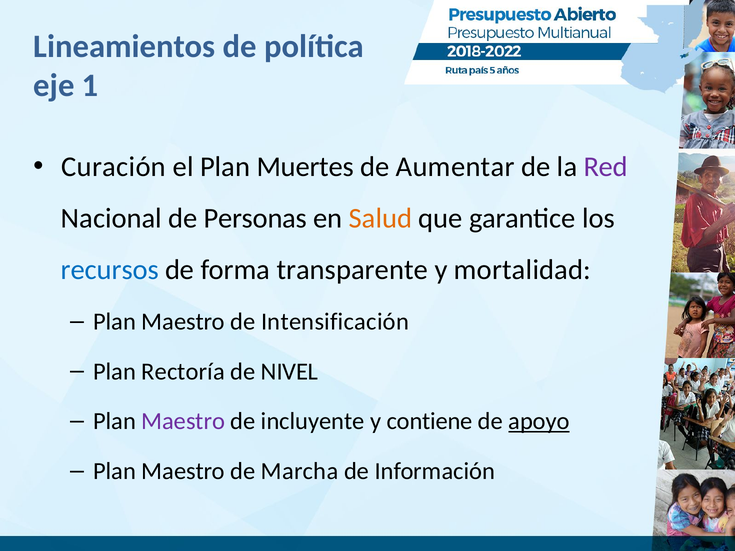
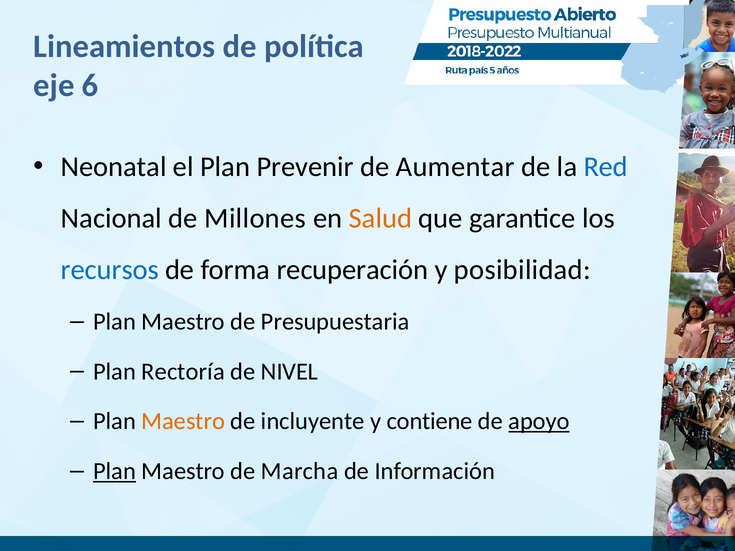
1: 1 -> 6 (90, 86)
Curación: Curación -> Neonatal (114, 167)
Muertes: Muertes -> Prevenir (305, 167)
Red colour: purple -> blue (606, 167)
Personas: Personas -> Millones (255, 218)
transparente: transparente -> recuperación (352, 270)
mortalidad: mortalidad -> posibilidad (522, 270)
Intensificación: Intensificación -> Presupuestaria (335, 322)
Maestro colour: purple -> orange (183, 421)
Plan underline: none -> present (115, 471)
